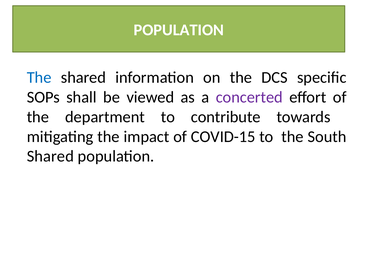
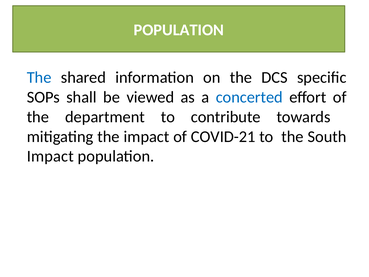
concerted colour: purple -> blue (249, 97)
COVID-15: COVID-15 -> COVID-21 (223, 136)
Shared: Shared -> Impact (50, 156)
